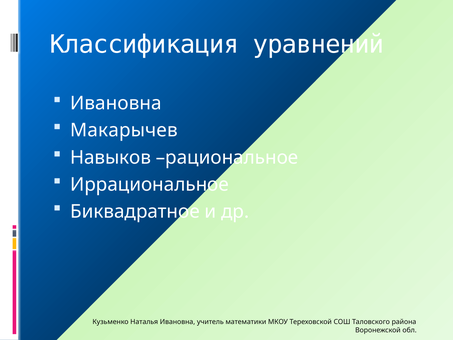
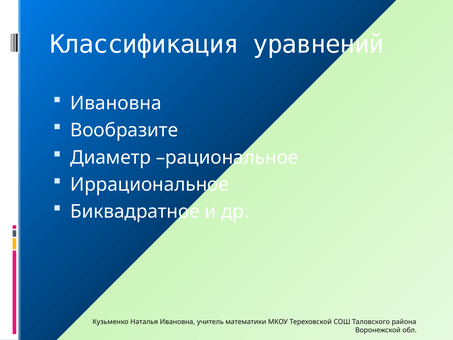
Макарычев: Макарычев -> Вообразите (124, 130)
Навыков: Навыков -> Диаметр (111, 157)
